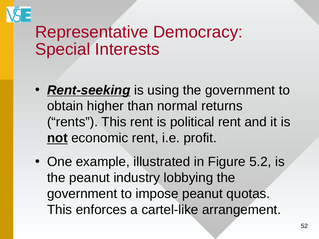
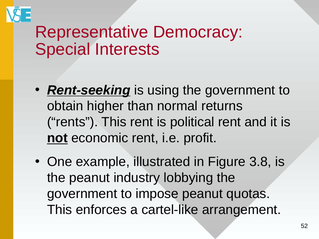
5.2: 5.2 -> 3.8 (260, 162)
